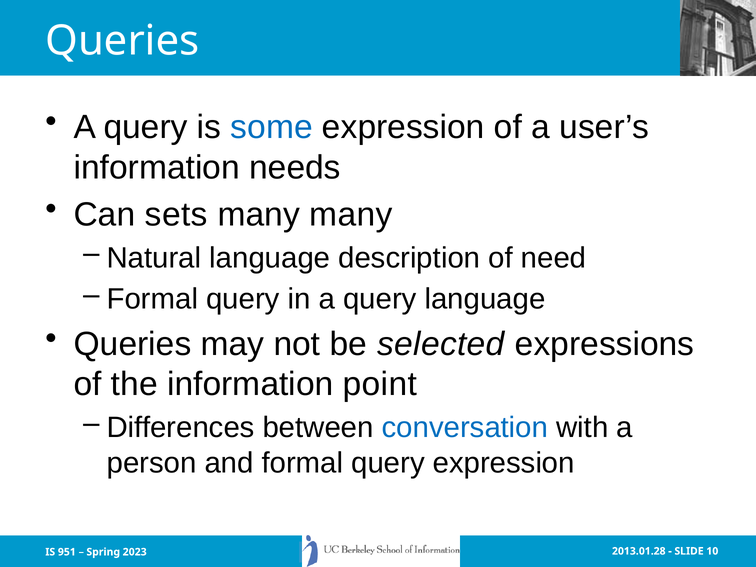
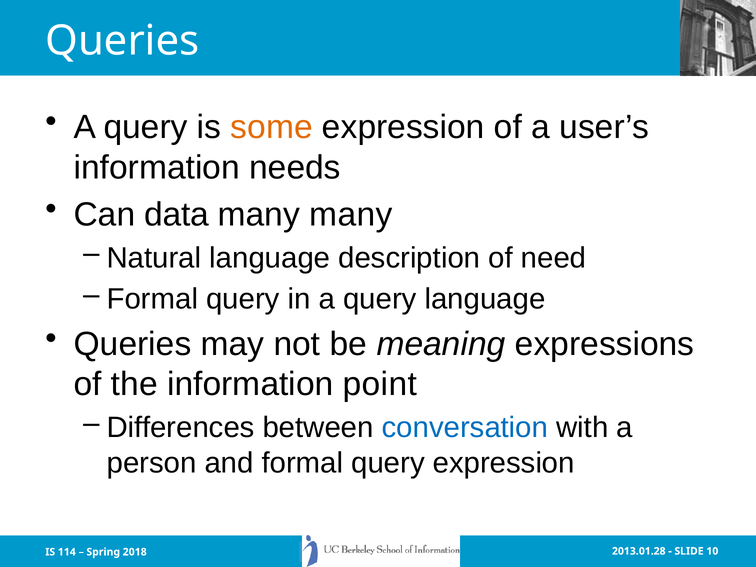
some colour: blue -> orange (272, 127)
sets: sets -> data (177, 214)
selected: selected -> meaning (441, 344)
951: 951 -> 114 (67, 552)
2023: 2023 -> 2018 (135, 552)
